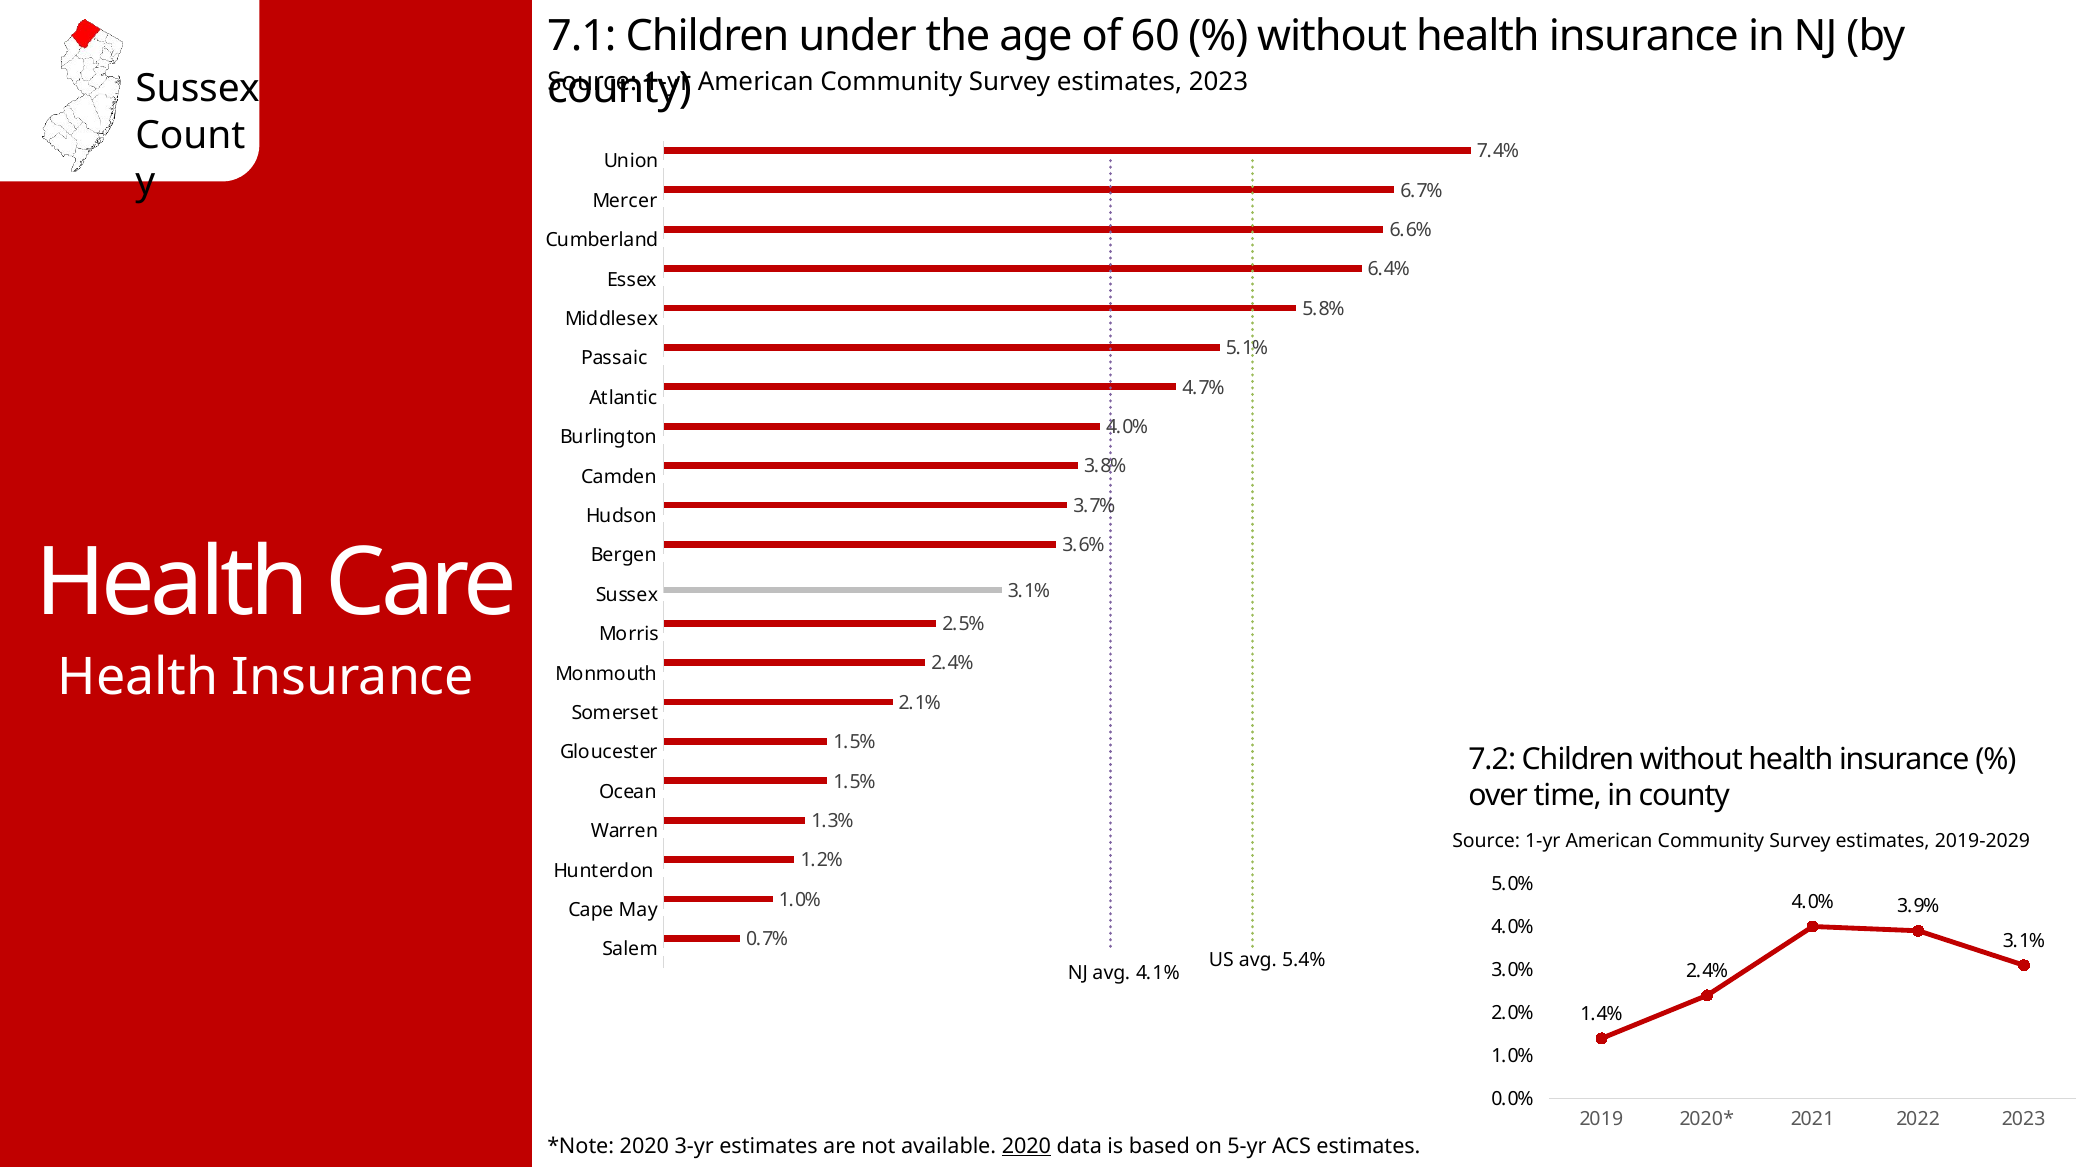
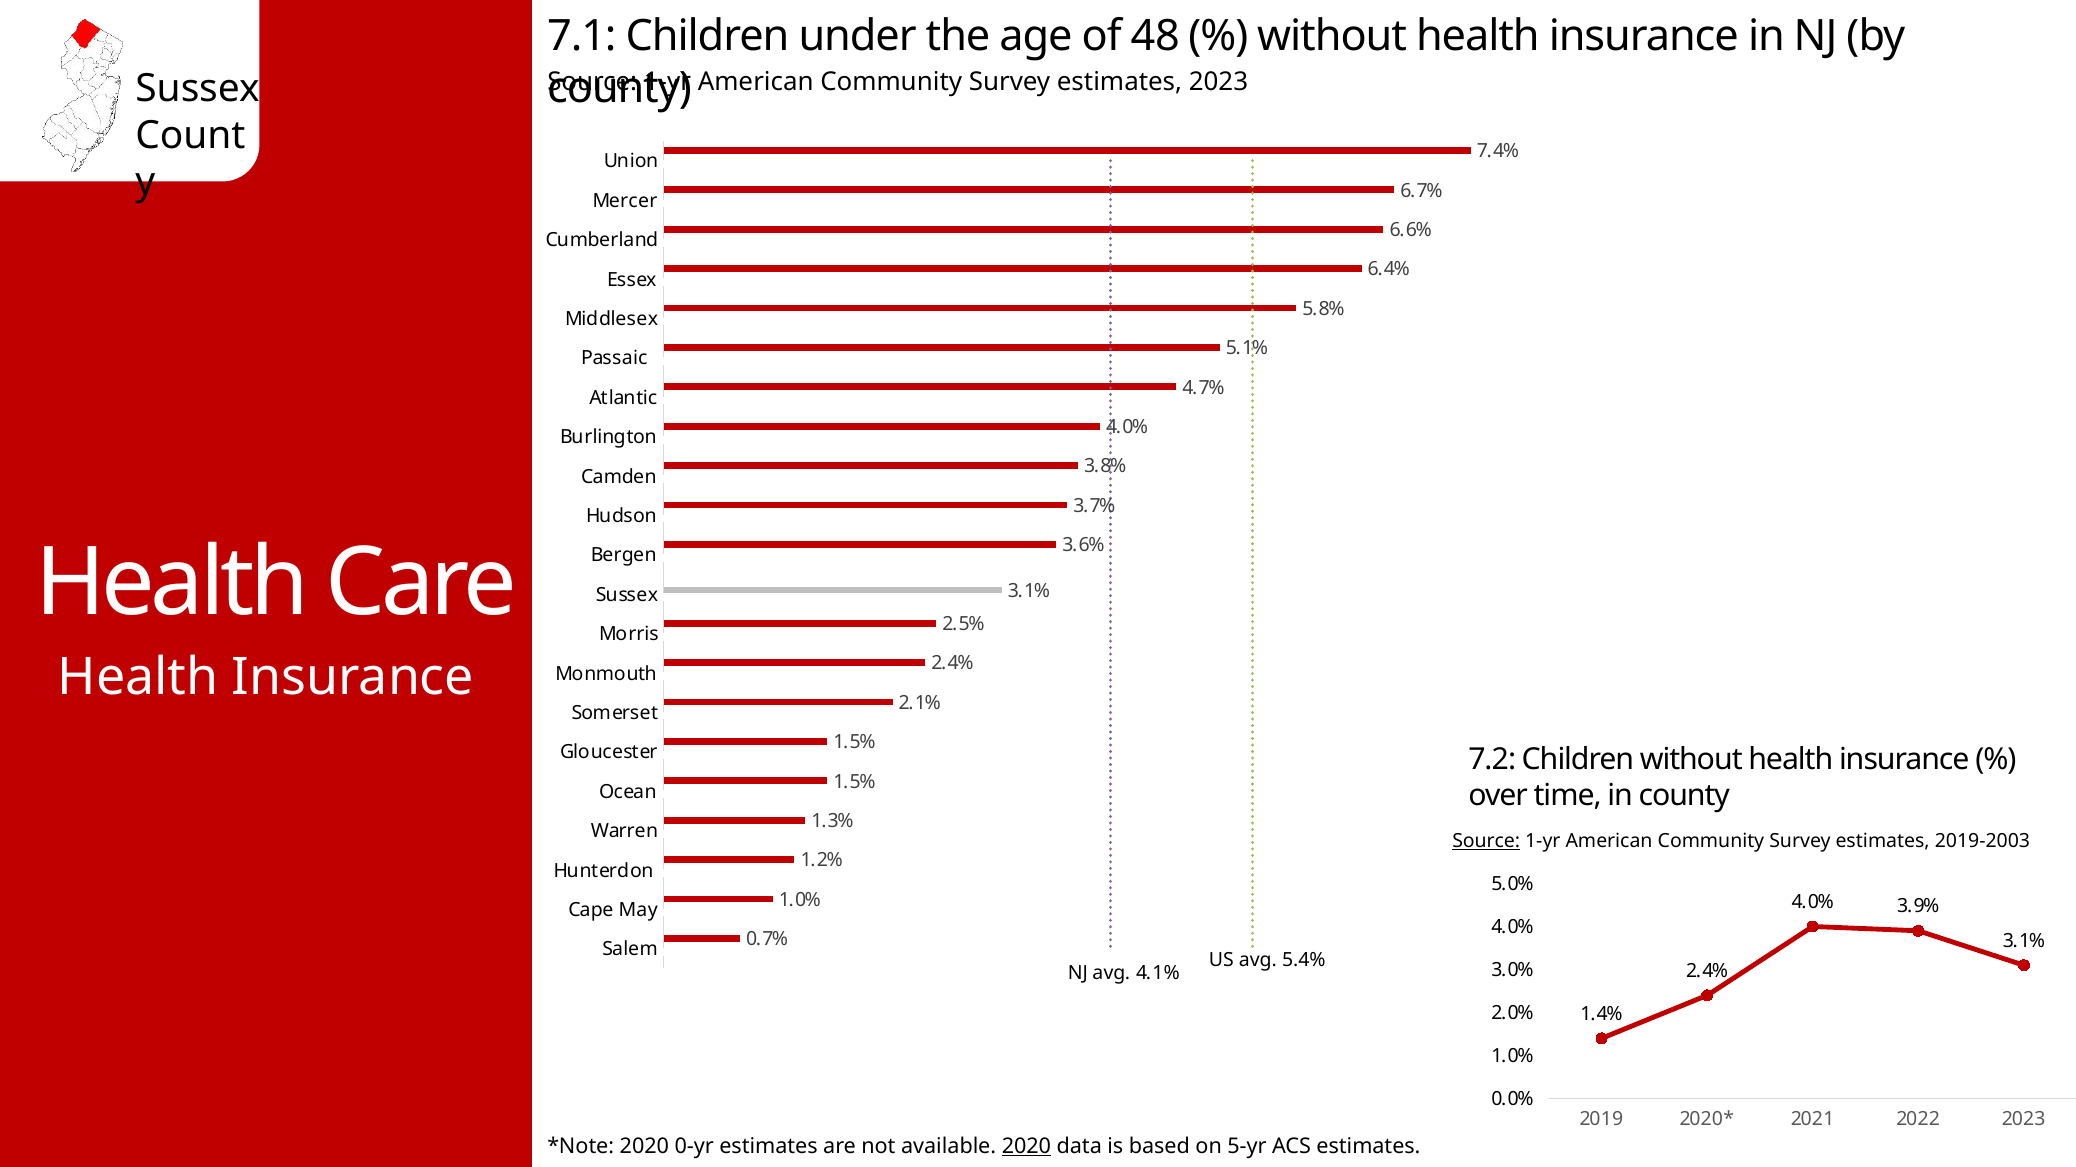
60: 60 -> 48 (1155, 37)
Source underline: none -> present (1486, 842)
2019-2029: 2019-2029 -> 2019-2003 (1982, 842)
3-yr: 3-yr -> 0-yr (694, 1147)
